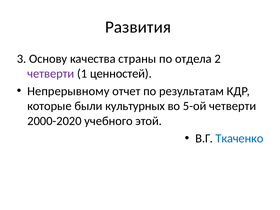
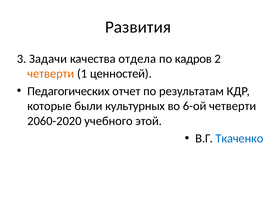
Основу: Основу -> Задачи (48, 59)
страны: страны -> отдела (137, 59)
отдела: отдела -> кадров (193, 59)
четверти colour: purple -> orange (51, 74)
Непрерывному: Непрерывному -> Педагогических (68, 91)
5-ой: 5-ой -> 6-ой (195, 106)
2000-2020: 2000-2020 -> 2060-2020 (54, 121)
